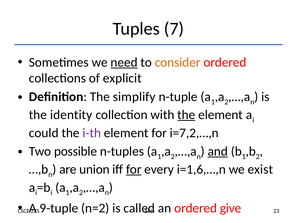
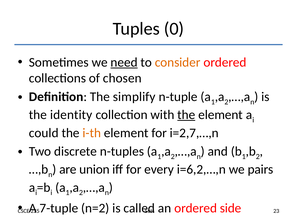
7: 7 -> 0 (174, 29)
explicit: explicit -> chosen (122, 78)
i-th colour: purple -> orange (92, 133)
i=7,2,…,n: i=7,2,…,n -> i=2,7,…,n (194, 133)
possible: possible -> discrete (76, 151)
and underline: present -> none (218, 151)
for underline: present -> none (134, 169)
i=1,6,…,n: i=1,6,…,n -> i=6,2,…,n (201, 169)
exist: exist -> pairs (260, 169)
9-tuple: 9-tuple -> 7-tuple (59, 208)
give: give -> side (231, 208)
